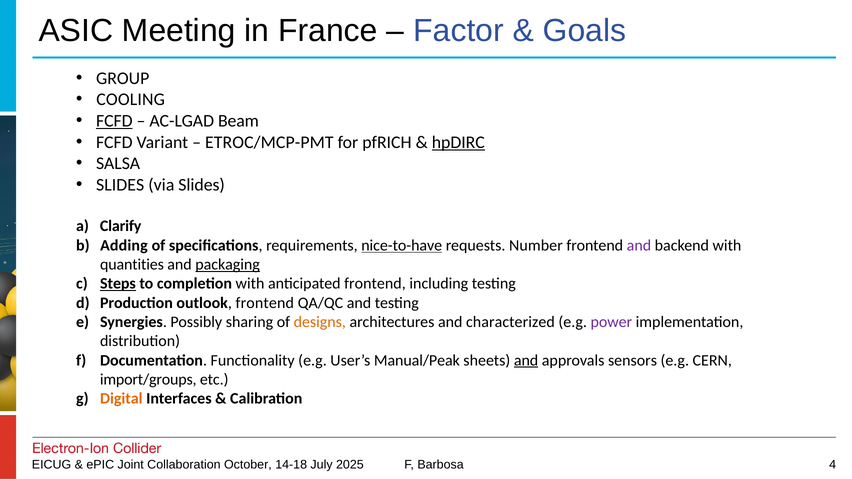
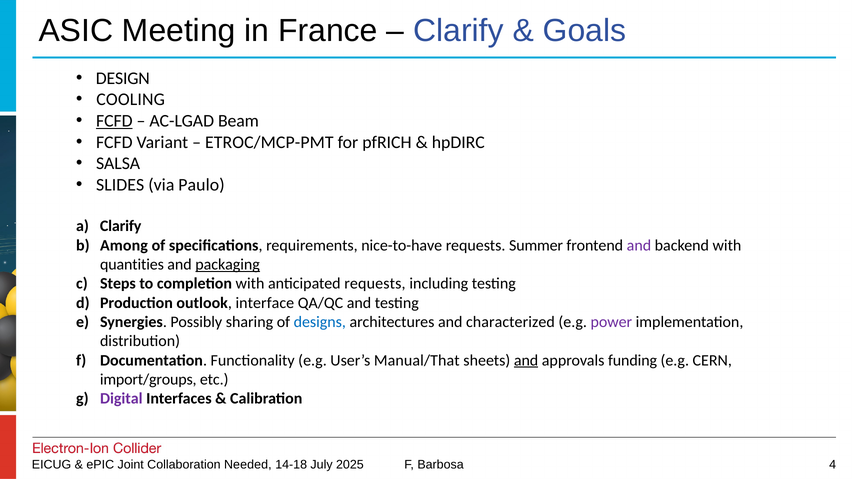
Factor: Factor -> Clarify (459, 31)
GROUP: GROUP -> DESIGN (123, 78)
hpDIRC underline: present -> none (458, 142)
via Slides: Slides -> Paulo (202, 185)
Adding: Adding -> Among (124, 245)
nice-to-have underline: present -> none (402, 245)
Number: Number -> Summer (536, 245)
Steps underline: present -> none (118, 284)
anticipated frontend: frontend -> requests (375, 284)
outlook frontend: frontend -> interface (265, 303)
designs colour: orange -> blue (320, 322)
Manual/Peak: Manual/Peak -> Manual/That (417, 361)
sensors: sensors -> funding (633, 361)
Digital colour: orange -> purple (121, 399)
October: October -> Needed (248, 465)
